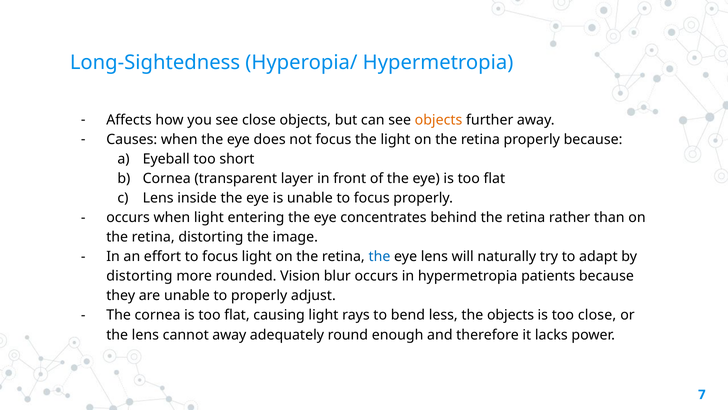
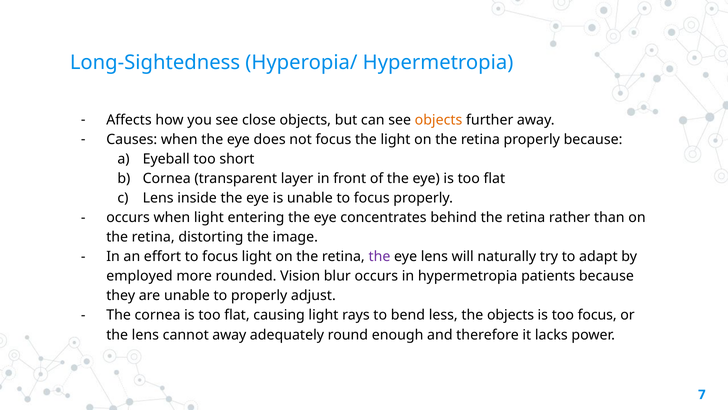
the colour: blue -> purple (379, 256)
distorting: distorting -> employed (139, 276)
too close: close -> focus (597, 315)
